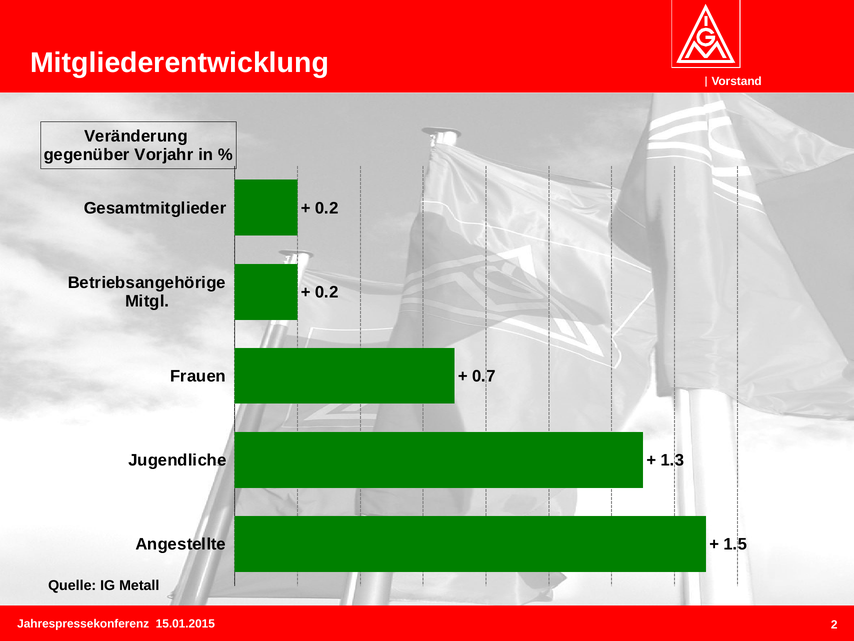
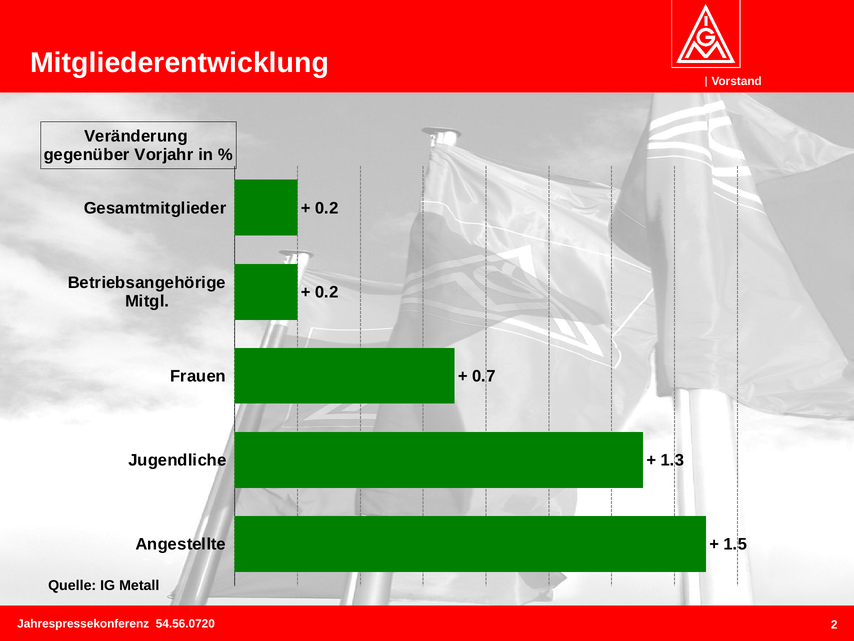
15.01.2015: 15.01.2015 -> 54.56.0720 (185, 623)
